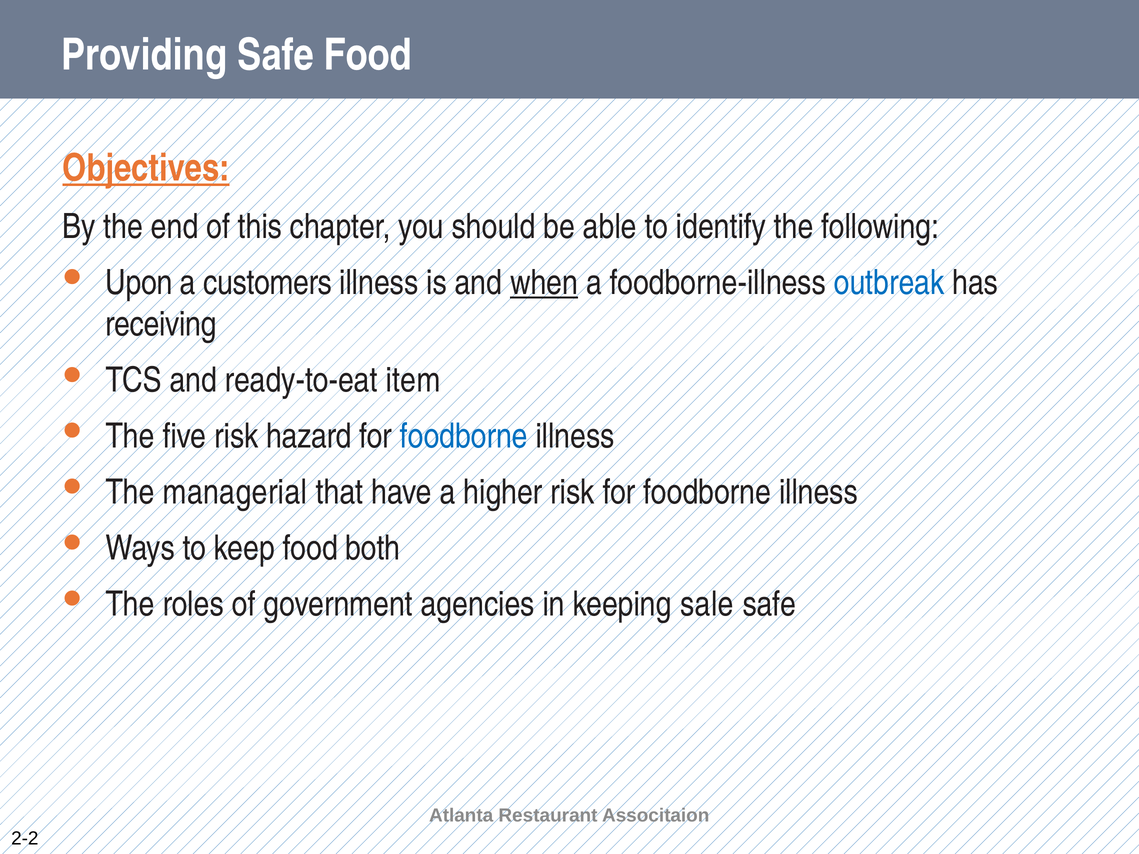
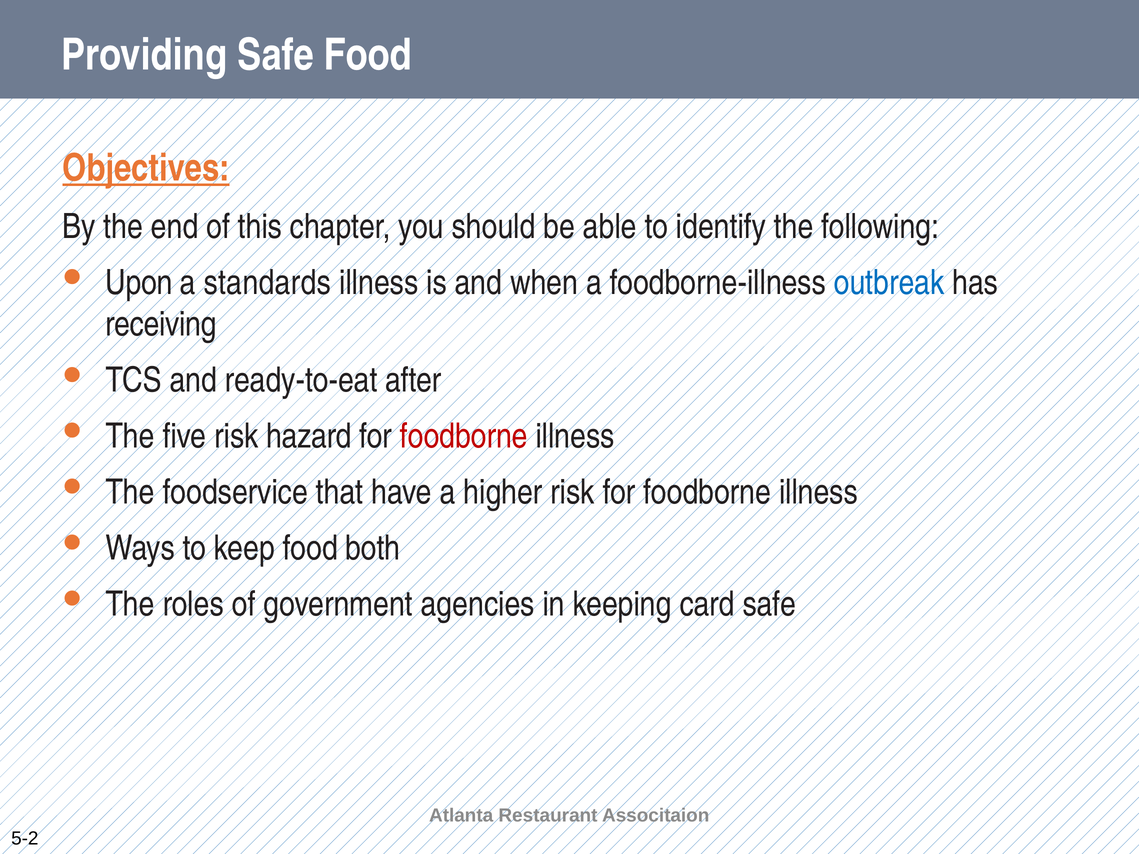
customers: customers -> standards (267, 283)
when underline: present -> none (544, 283)
item: item -> after (413, 380)
foodborne colour: blue -> red (464, 436)
managerial: managerial -> foodservice (235, 492)
sale: sale -> card (707, 604)
2-2: 2-2 -> 5-2 (25, 839)
